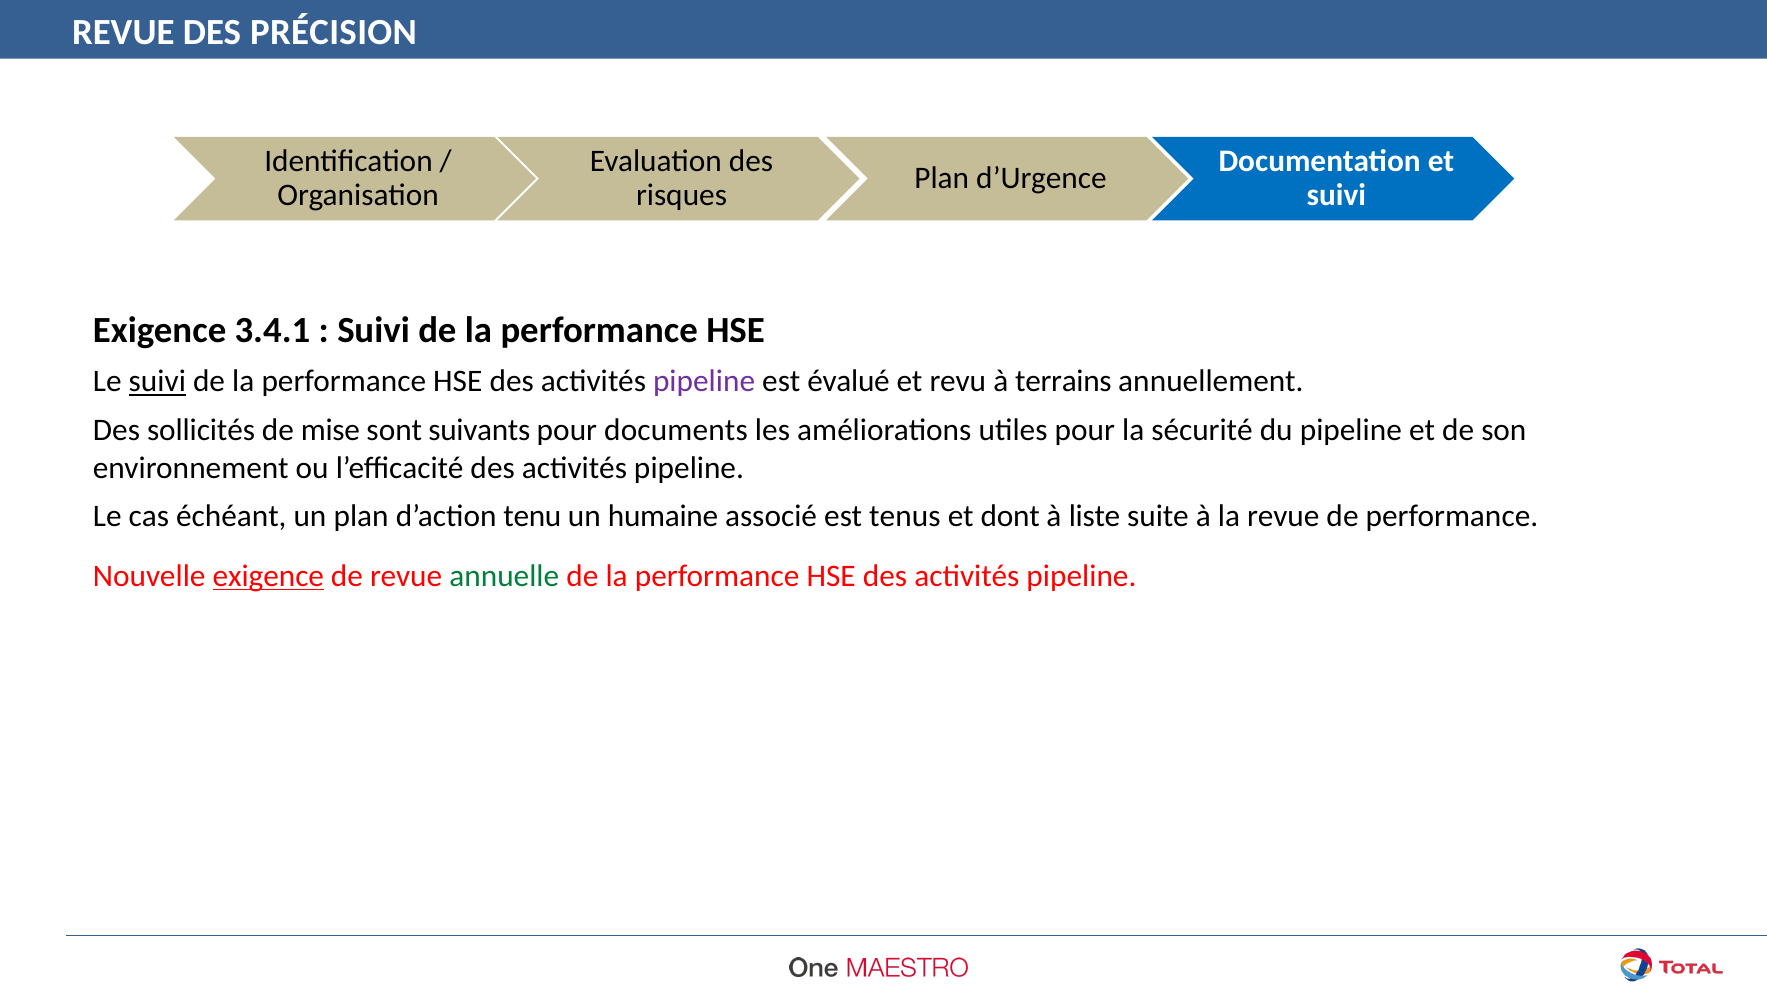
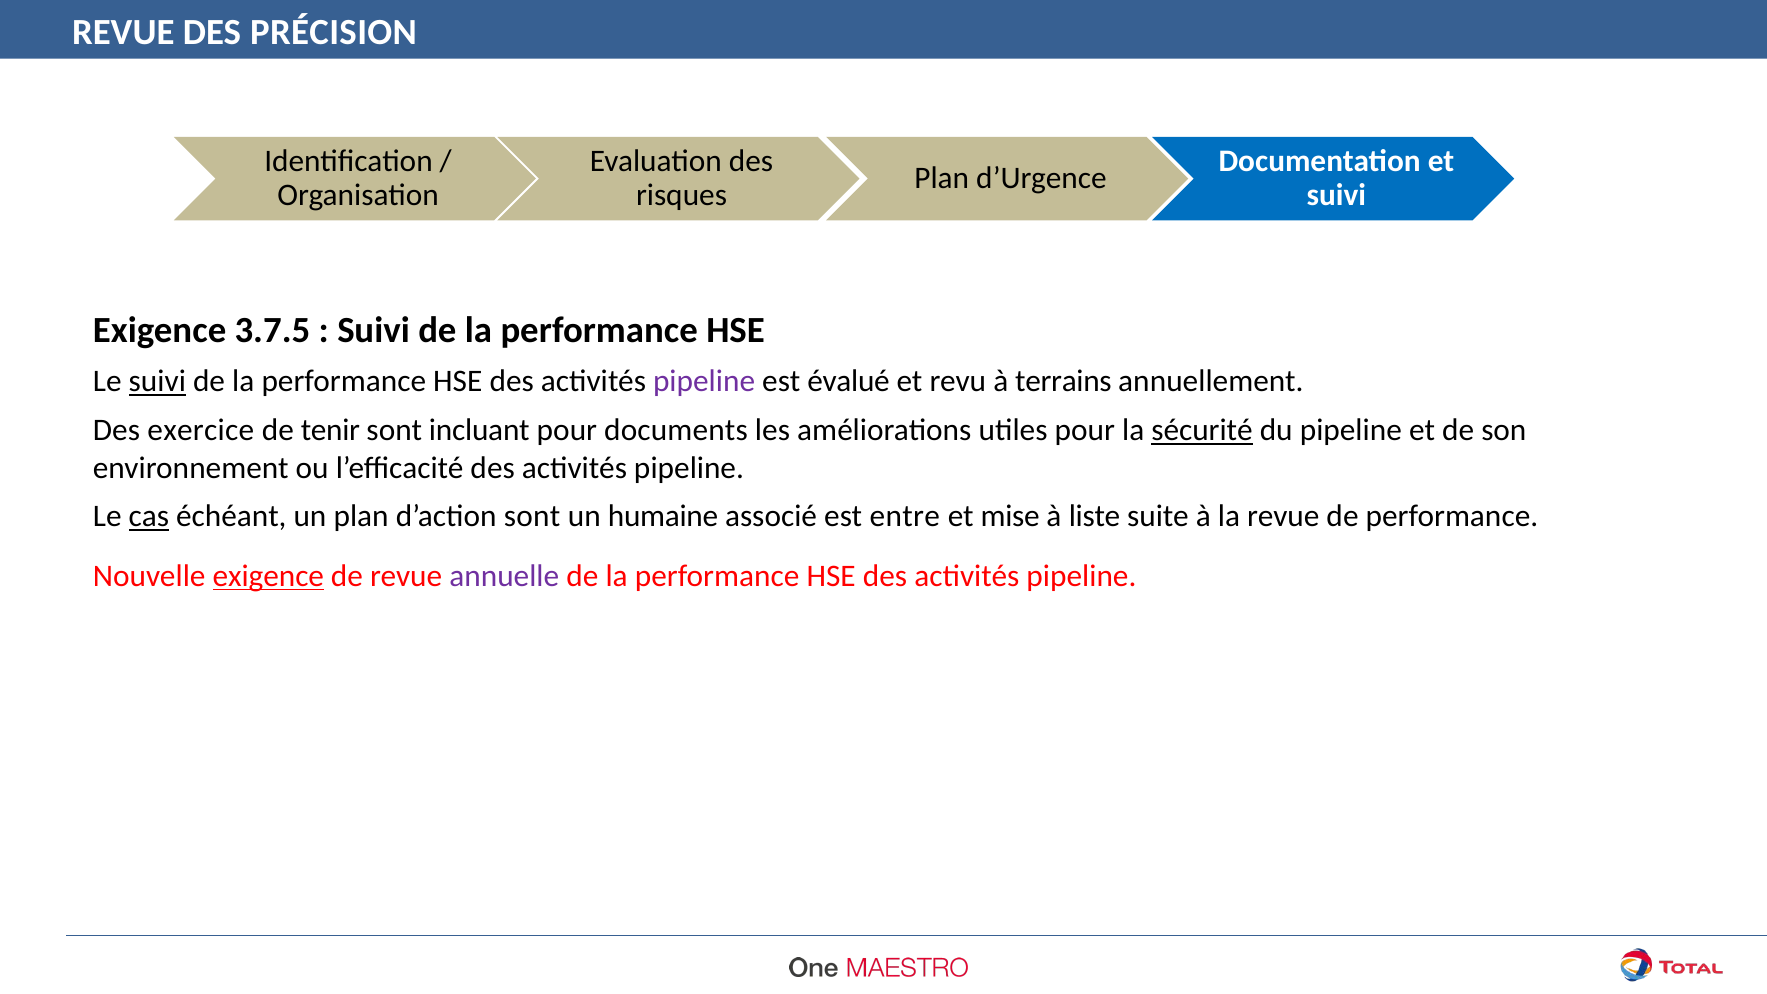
3.4.1: 3.4.1 -> 3.7.5 (272, 330)
sollicités: sollicités -> exercice (201, 430)
mise: mise -> tenir (330, 430)
suivants: suivants -> incluant (479, 430)
sécurité underline: none -> present (1202, 430)
cas underline: none -> present (149, 516)
d’action tenu: tenu -> sont (532, 516)
tenus: tenus -> entre (905, 516)
dont: dont -> mise (1010, 516)
annuelle colour: green -> purple (504, 576)
